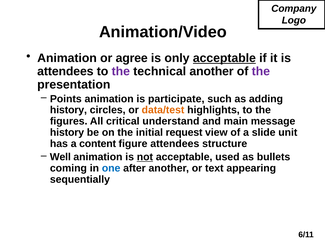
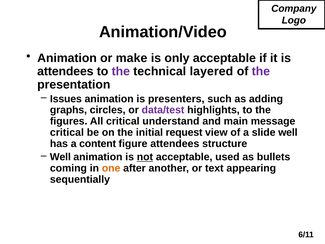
agree: agree -> make (132, 58)
acceptable underline: present -> none (224, 58)
technical another: another -> layered (211, 71)
Points: Points -> Issues (66, 99)
participate: participate -> presenters (176, 99)
history: history -> graphs (68, 110)
data/test colour: orange -> purple (163, 110)
history: history -> critical (67, 132)
slide unit: unit -> well (288, 132)
one colour: blue -> orange (111, 168)
